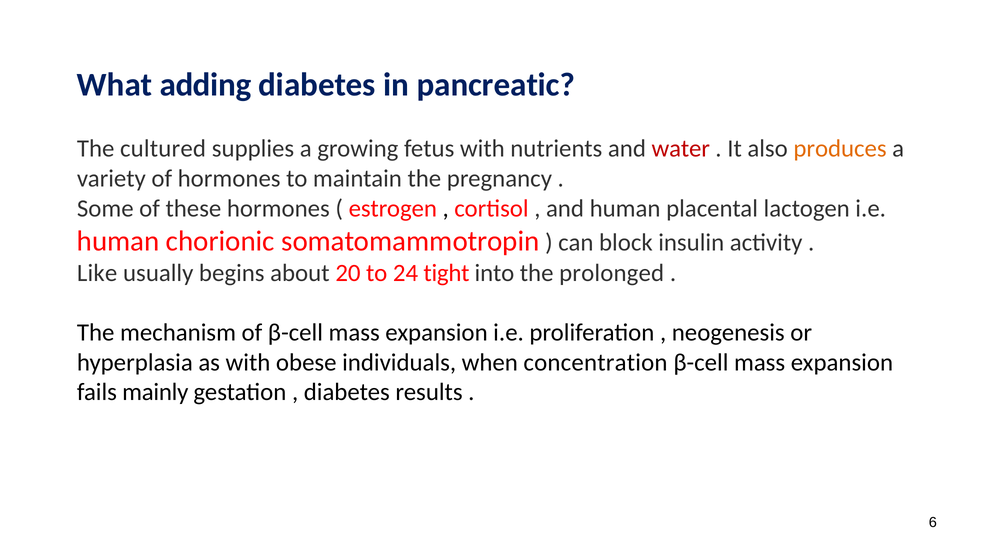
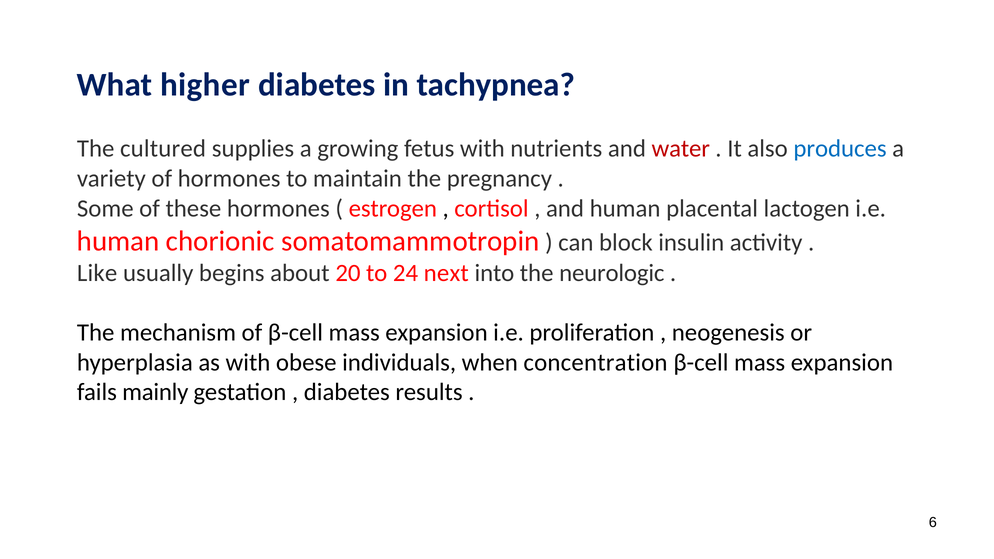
adding: adding -> higher (205, 85)
pancreatic: pancreatic -> tachypnea (496, 85)
produces colour: orange -> blue (840, 149)
tight: tight -> next (446, 273)
prolonged: prolonged -> neurologic (612, 273)
